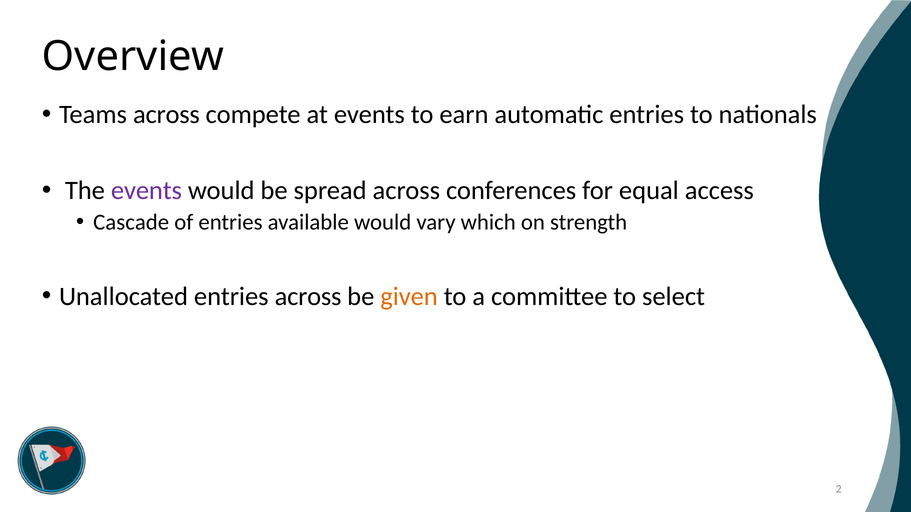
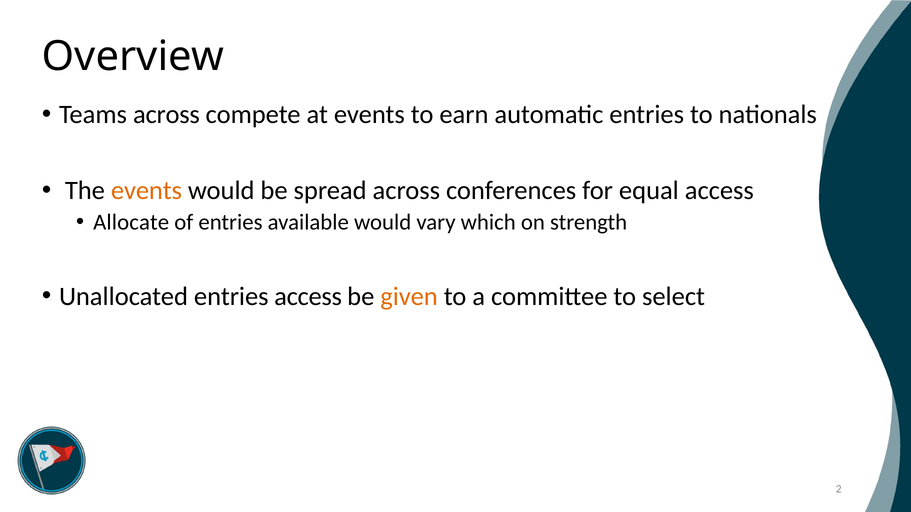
events colour: purple -> orange (146, 191)
Cascade: Cascade -> Allocate (131, 222)
entries across: across -> access (308, 297)
